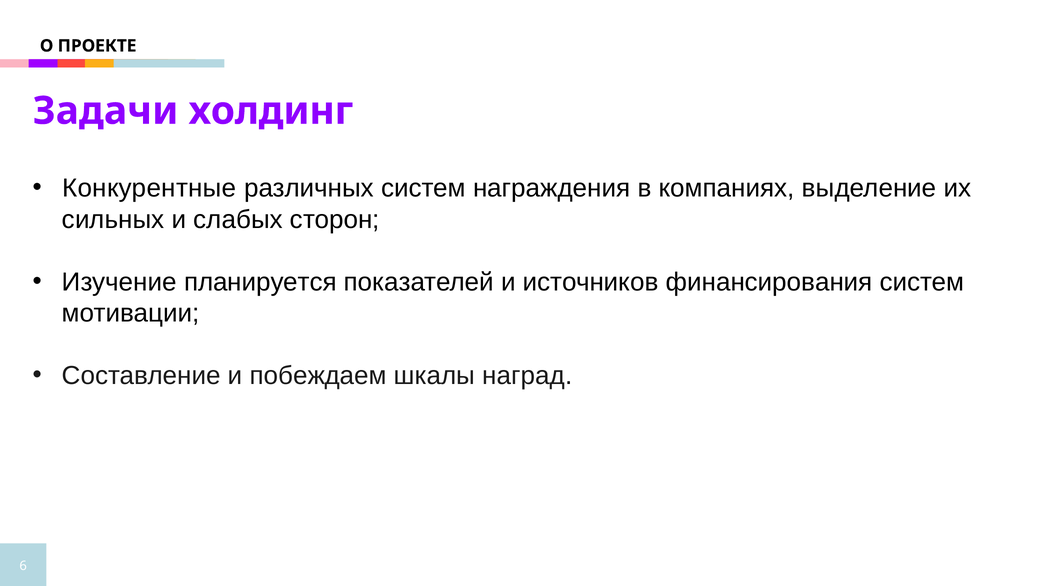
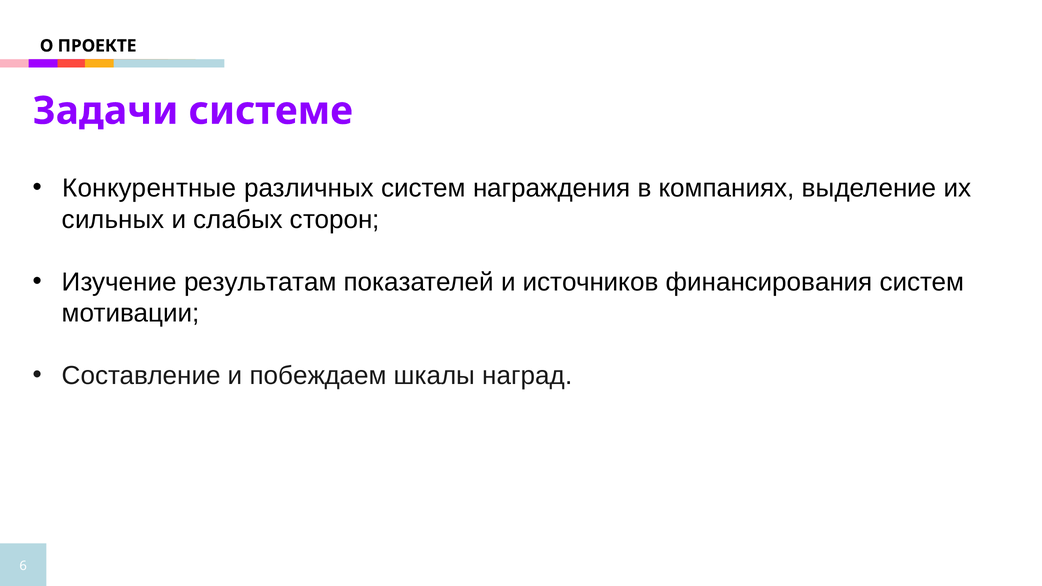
холдинг: холдинг -> системе (271, 111)
планируется: планируется -> результатам (260, 282)
